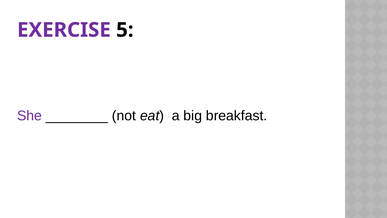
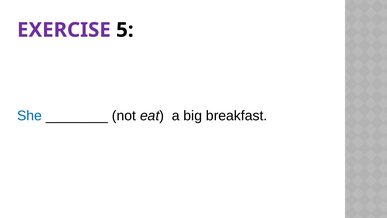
She colour: purple -> blue (29, 116)
